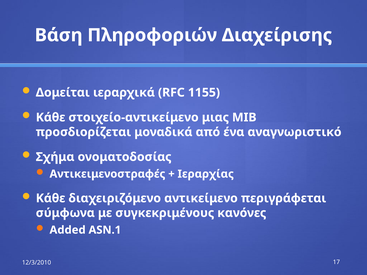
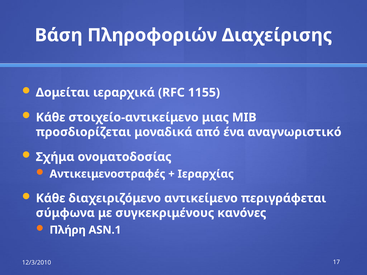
Added: Added -> Πλήρη (68, 230)
